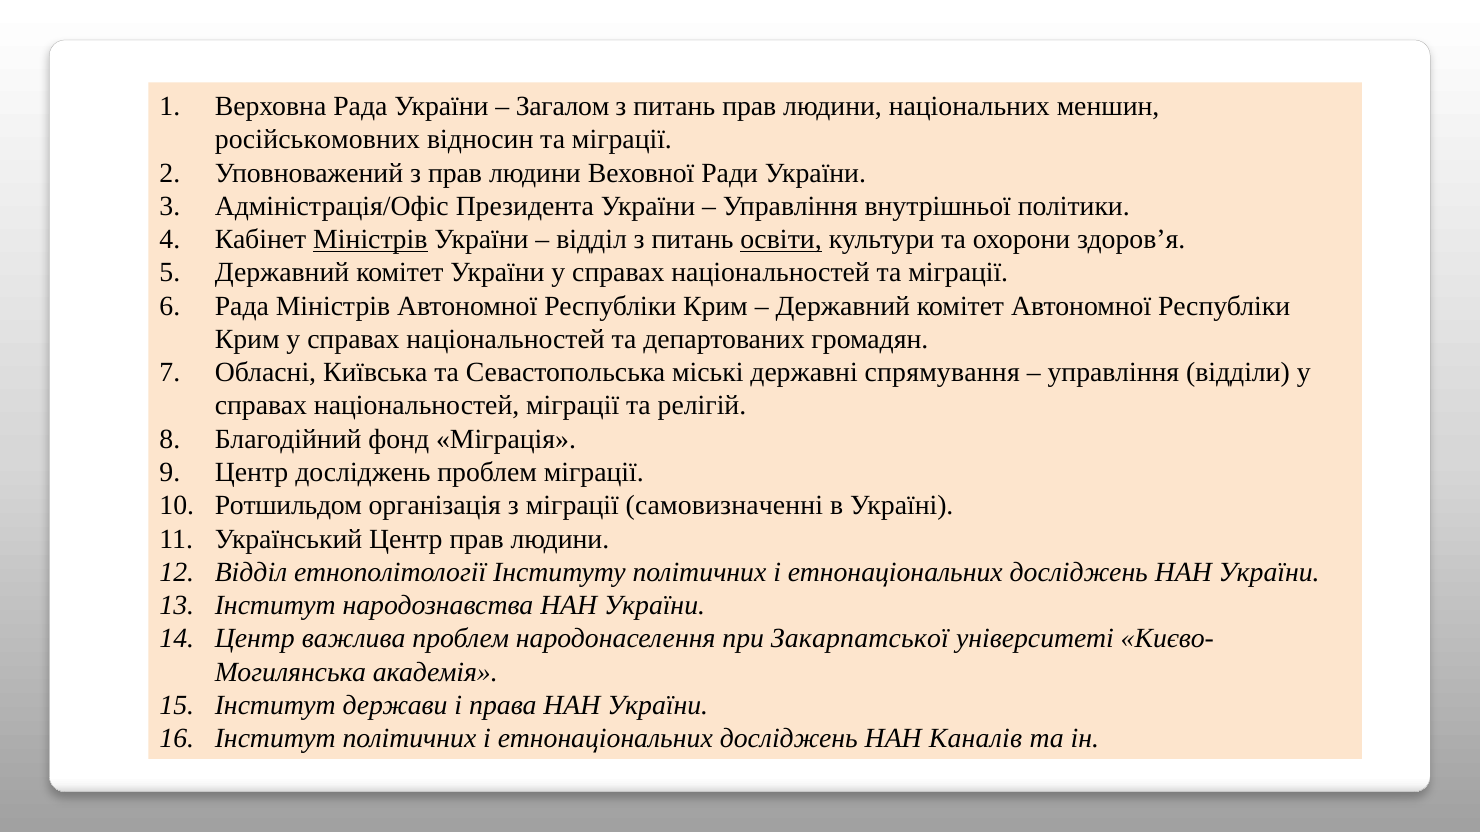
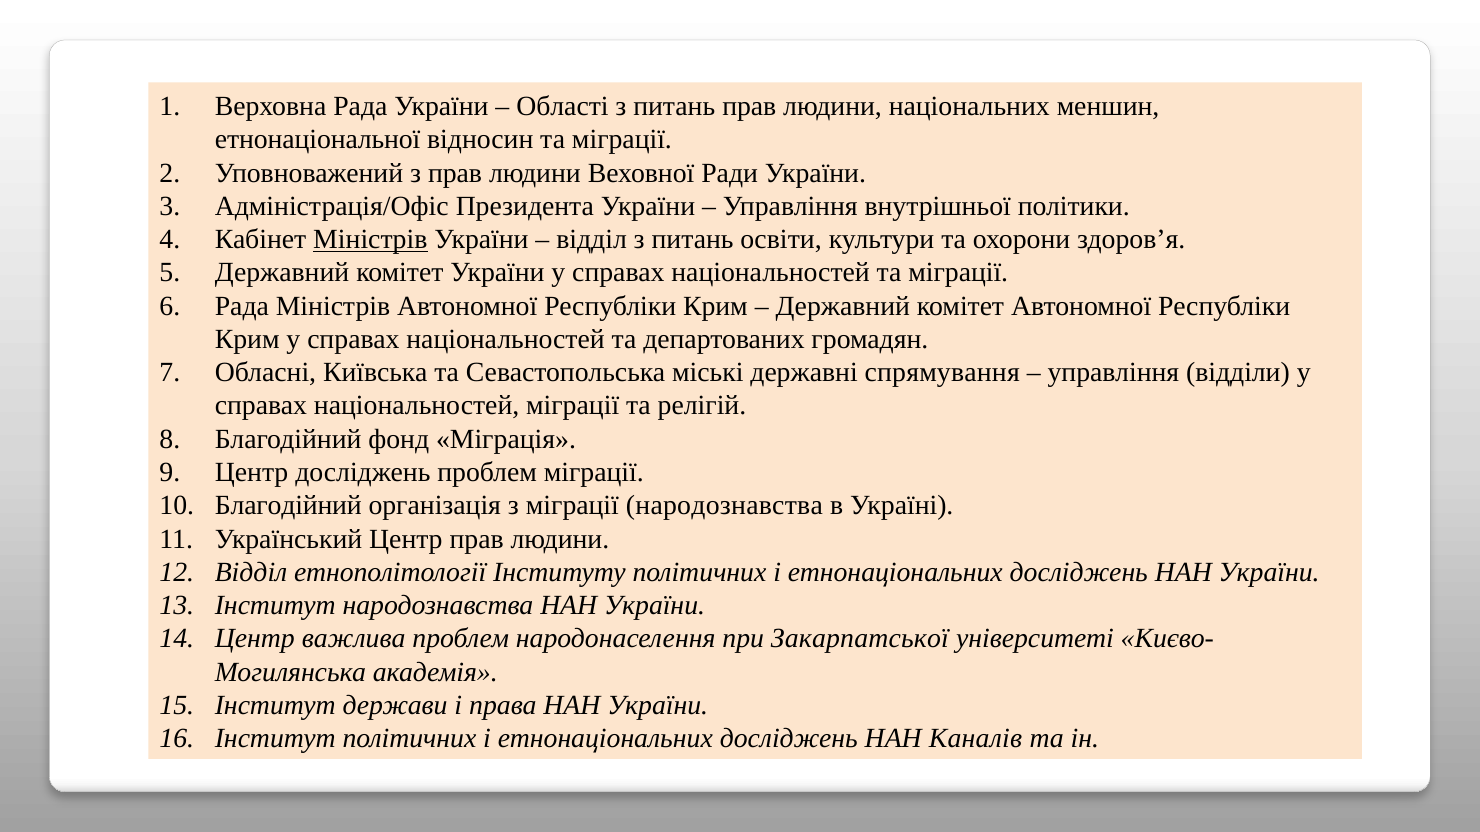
Загалом: Загалом -> Області (562, 106)
російськомовних: російськомовних -> етнонаціональної (318, 140)
освіти underline: present -> none (781, 240)
Ротшильдом: Ротшильдом -> Благодійний (288, 506)
міграції самовизначенні: самовизначенні -> народознавства (724, 506)
